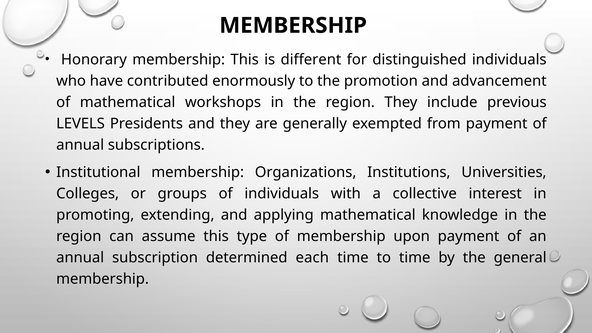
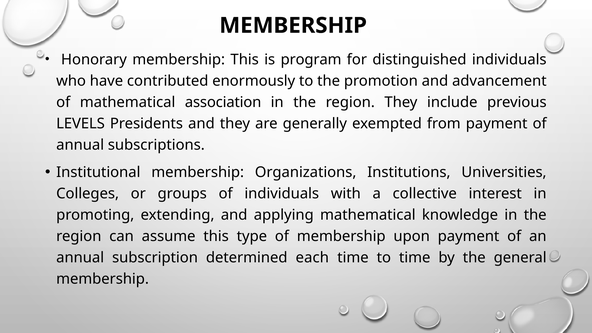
different: different -> program (311, 60)
workshops: workshops -> association (223, 102)
